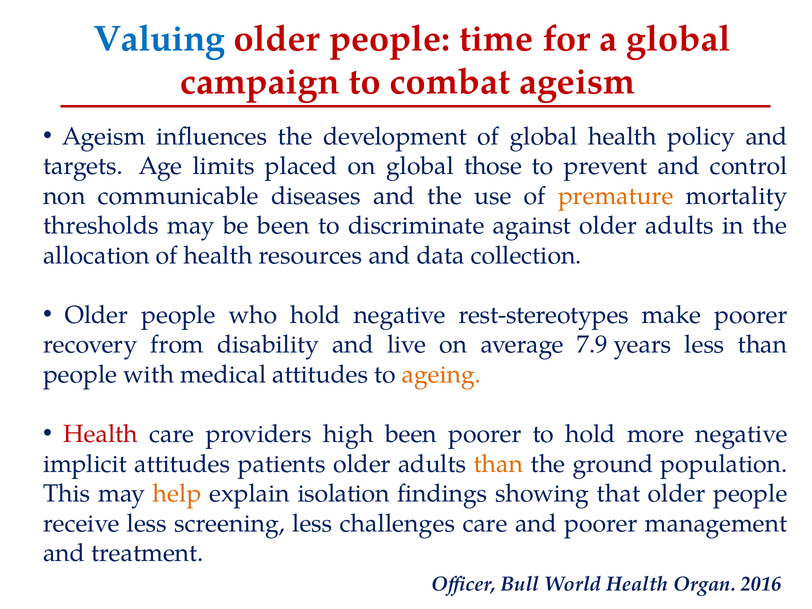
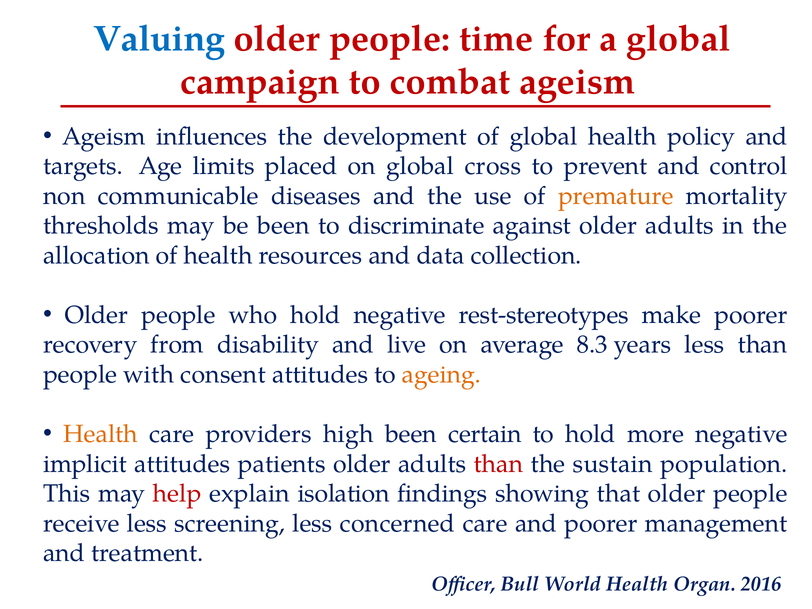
those: those -> cross (493, 166)
7.9: 7.9 -> 8.3 (592, 345)
medical: medical -> consent (223, 375)
Health colour: red -> orange (101, 434)
been poorer: poorer -> certain (485, 434)
than colour: orange -> red (498, 464)
ground: ground -> sustain (613, 464)
help colour: orange -> red (177, 494)
challenges: challenges -> concerned (397, 523)
